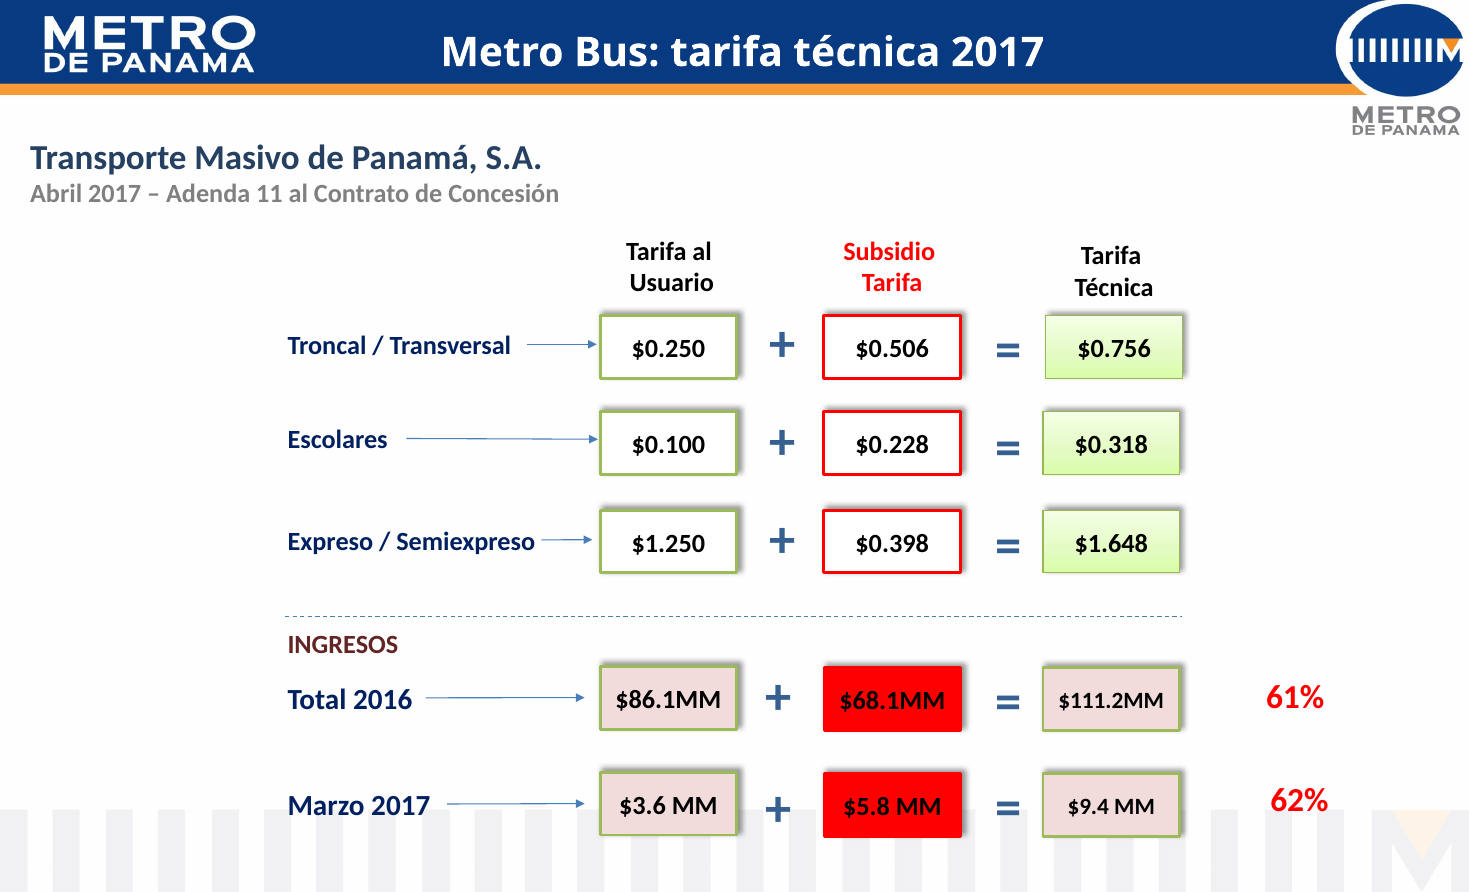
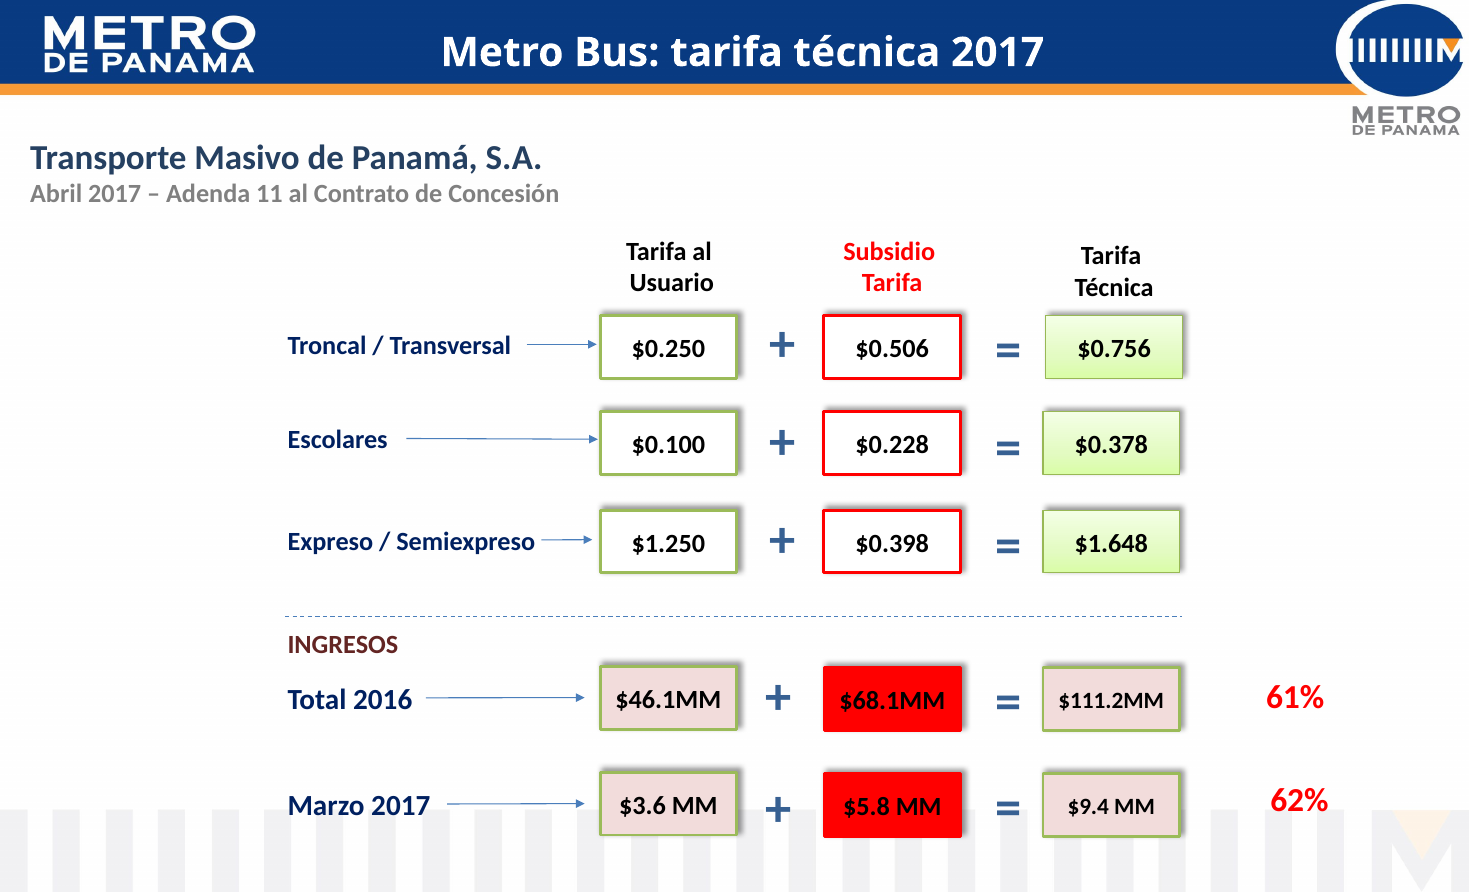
$0.318: $0.318 -> $0.378 (1111, 445)
$86.1MM: $86.1MM -> $46.1MM (668, 699)
